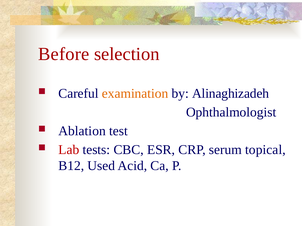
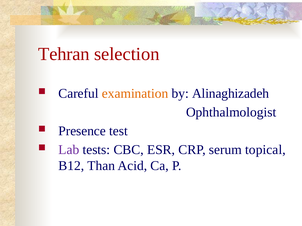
Before: Before -> Tehran (64, 54)
Ablation: Ablation -> Presence (82, 131)
Lab colour: red -> purple (69, 150)
Used: Used -> Than (101, 166)
